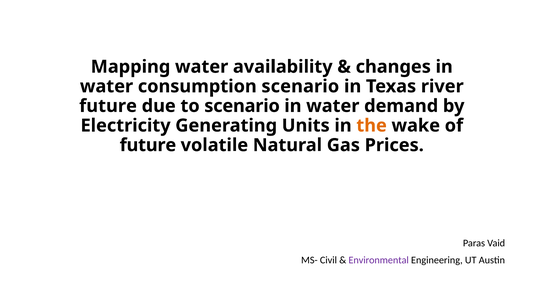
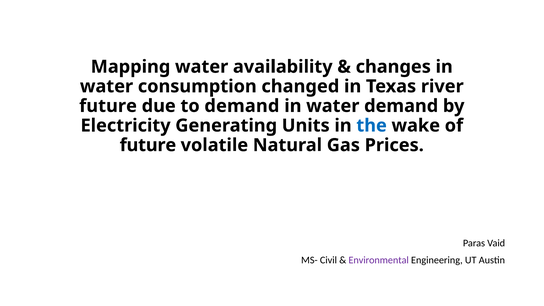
consumption scenario: scenario -> changed (300, 86)
to scenario: scenario -> demand (242, 106)
the colour: orange -> blue (372, 126)
